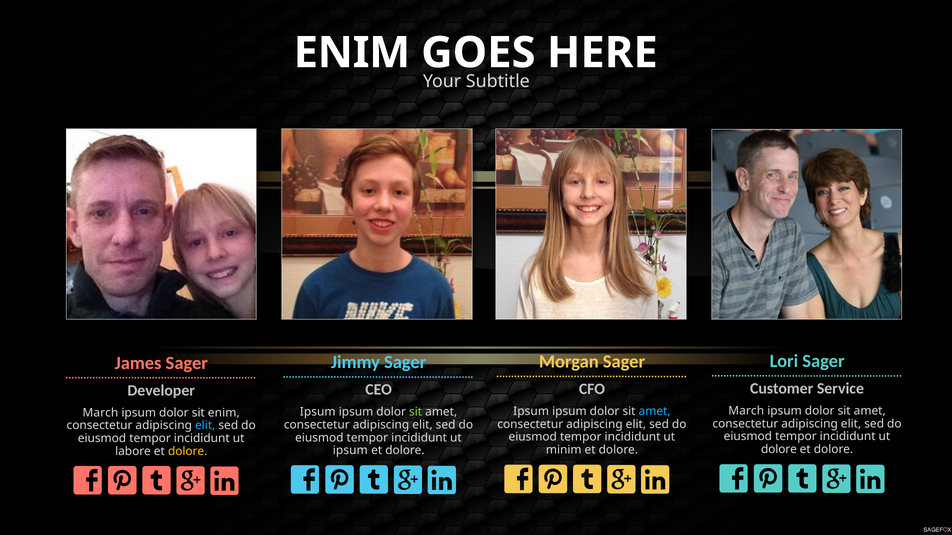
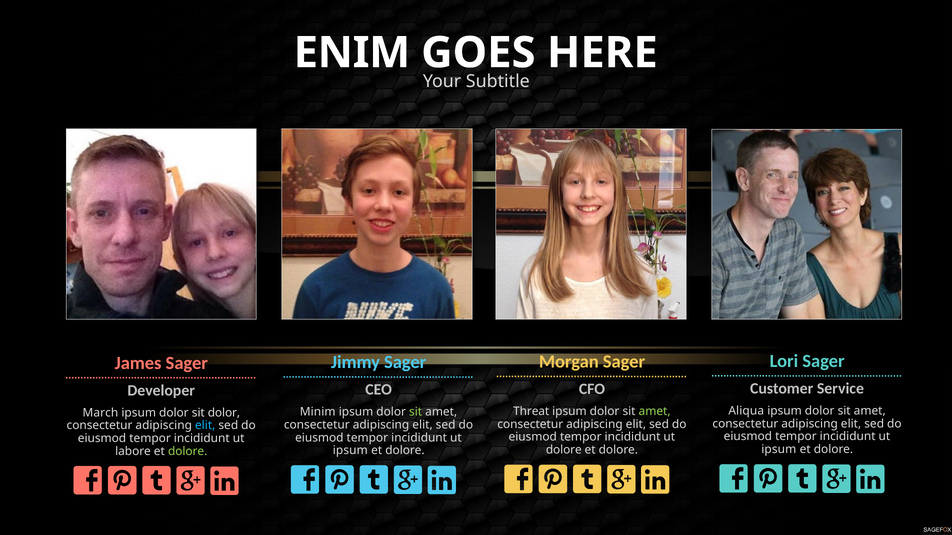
March: March -> Aliqua (746, 411)
Ipsum: Ipsum -> Threat (531, 412)
amet colour: light blue -> light green (655, 412)
Ipsum: Ipsum -> Minim (318, 412)
sit enim: enim -> dolor (224, 413)
dolore: dolore -> ipsum (779, 450)
minim: minim -> dolore (564, 450)
dolore colour: yellow -> light green (188, 452)
